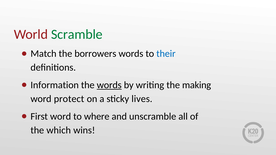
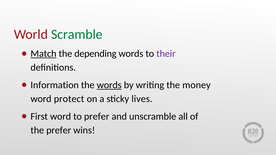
Match underline: none -> present (44, 54)
borrowers: borrowers -> depending (95, 54)
their colour: blue -> purple (166, 54)
making: making -> money (197, 85)
to where: where -> prefer (97, 117)
the which: which -> prefer (59, 130)
